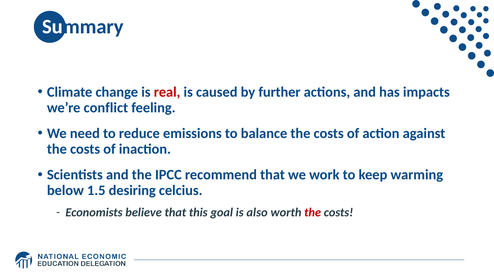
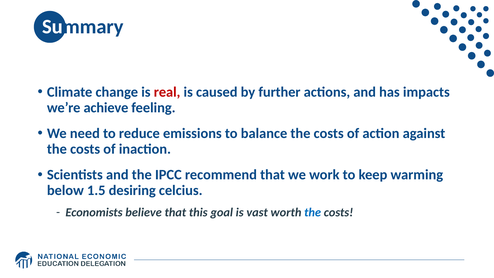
conflict: conflict -> achieve (106, 108)
also: also -> vast (257, 212)
the colour: red -> blue (313, 212)
